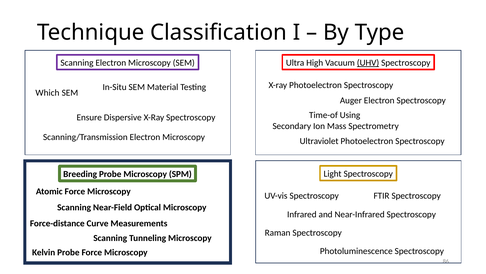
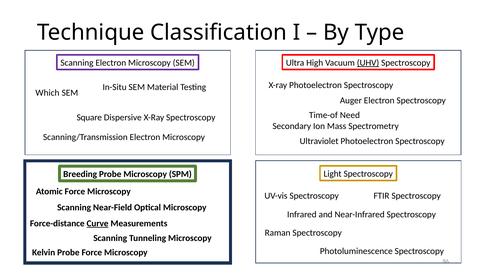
Using: Using -> Need (350, 115)
Ensure: Ensure -> Square (89, 117)
Curve underline: none -> present (98, 223)
